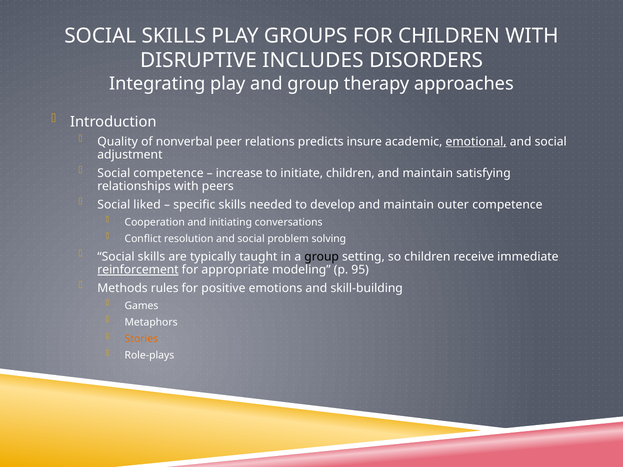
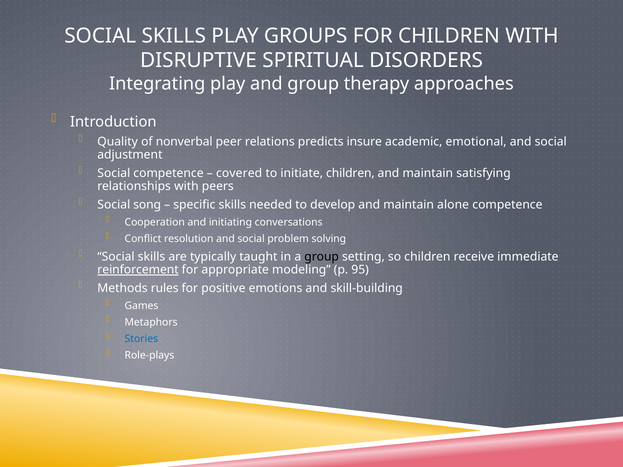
INCLUDES: INCLUDES -> SPIRITUAL (313, 61)
emotional underline: present -> none (476, 142)
increase: increase -> covered (239, 173)
liked: liked -> song (147, 205)
outer: outer -> alone (453, 205)
Stories colour: orange -> blue (141, 339)
